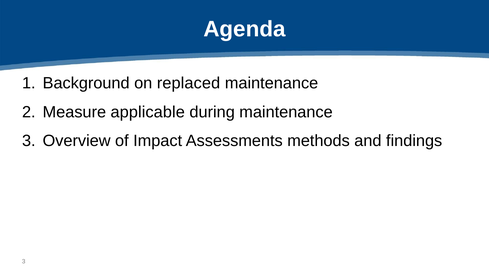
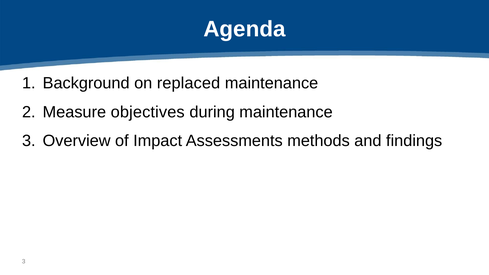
applicable: applicable -> objectives (148, 112)
